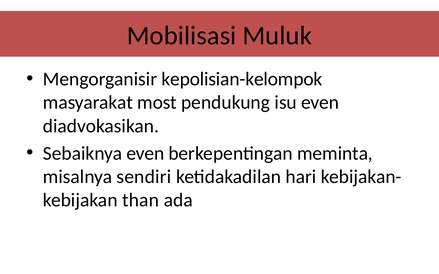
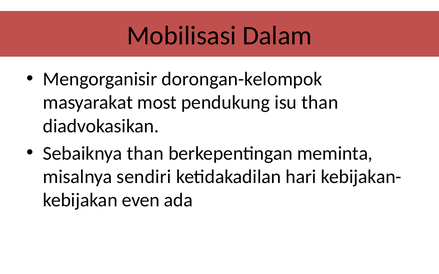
Muluk: Muluk -> Dalam (277, 36)
kepolisian-kelompok: kepolisian-kelompok -> dorongan-kelompok (242, 79)
isu even: even -> than (320, 103)
Sebaiknya even: even -> than (145, 153)
than: than -> even (141, 200)
